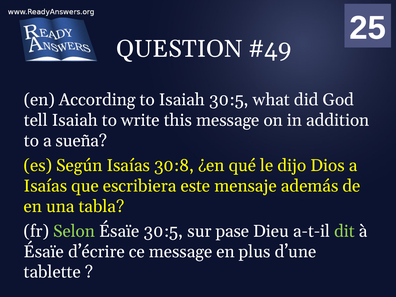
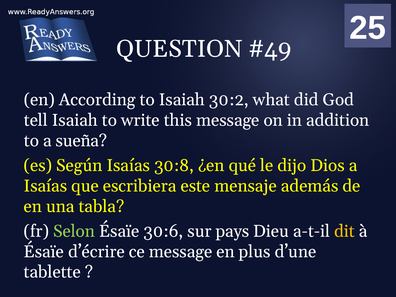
Isaiah 30:5: 30:5 -> 30:2 (229, 100)
Ésaïe 30:5: 30:5 -> 30:6 (163, 231)
pase: pase -> pays (232, 231)
dit colour: light green -> yellow (344, 231)
